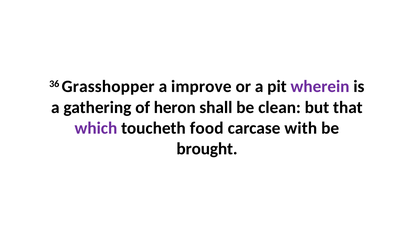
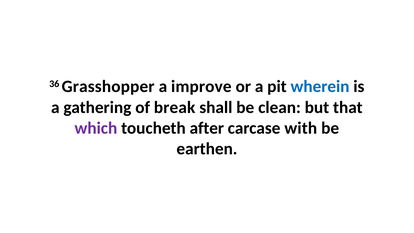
wherein colour: purple -> blue (320, 87)
heron: heron -> break (175, 107)
food: food -> after (207, 128)
brought: brought -> earthen (207, 149)
